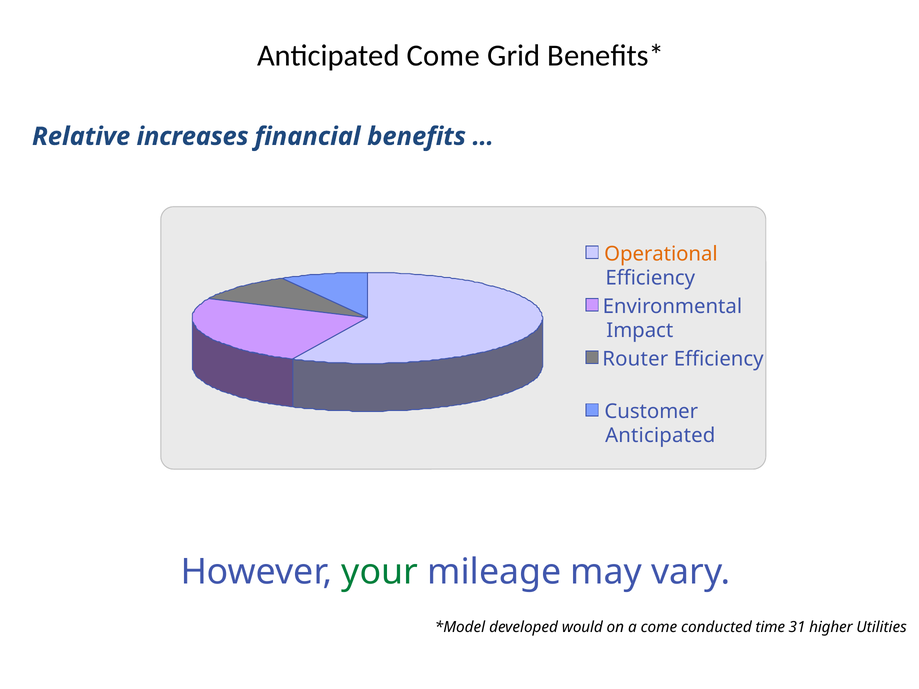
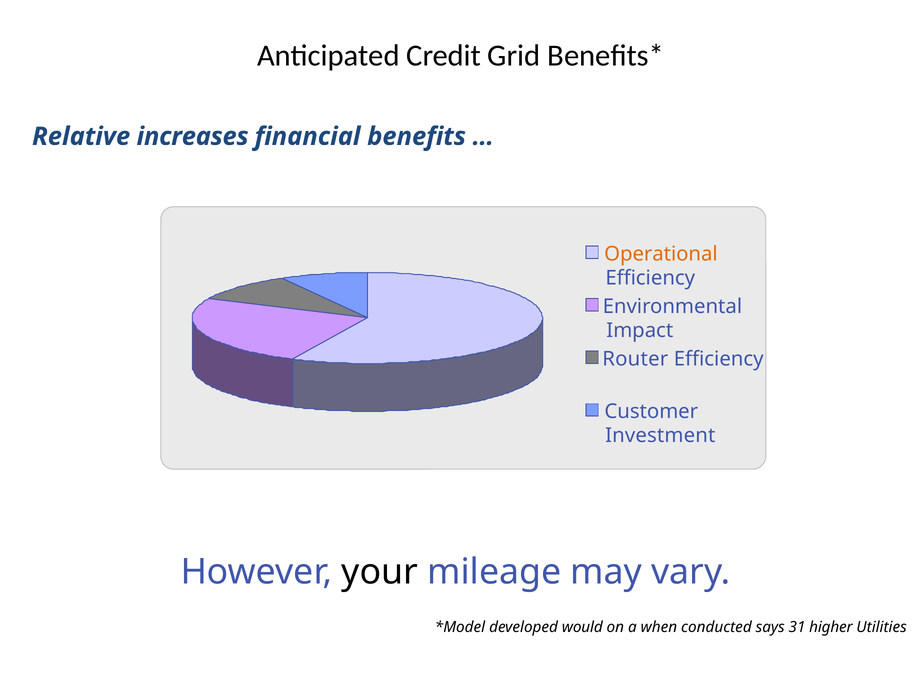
Anticipated Come: Come -> Credit (444, 56)
Anticipated: Anticipated -> Investment (660, 436)
your colour: green -> black (380, 572)
a come: come -> when (659, 627)
time: time -> says (770, 627)
